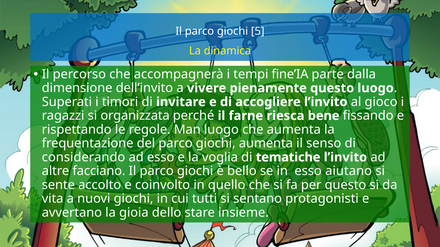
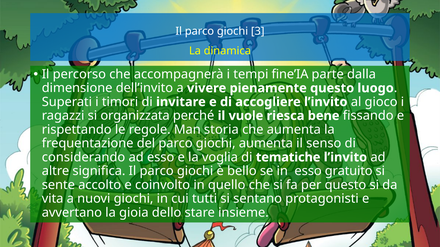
5: 5 -> 3 (258, 31)
farne: farne -> vuole (246, 116)
Man luogo: luogo -> storia (221, 130)
facciano: facciano -> significa (99, 171)
aiutano: aiutano -> gratuito (349, 171)
